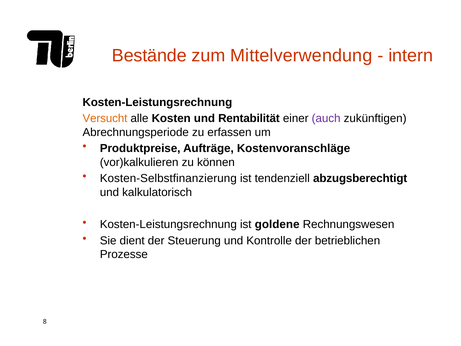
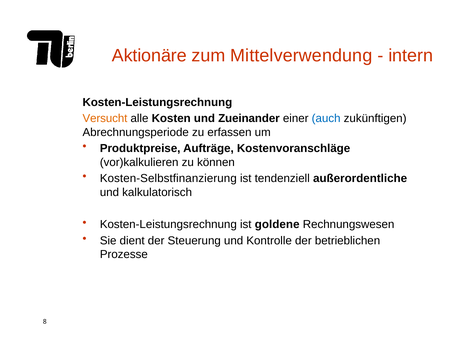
Bestände: Bestände -> Aktionäre (149, 56)
Rentabilität: Rentabilität -> Zueinander (249, 118)
auch colour: purple -> blue (326, 118)
abzugsberechtigt: abzugsberechtigt -> außerordentliche (360, 178)
